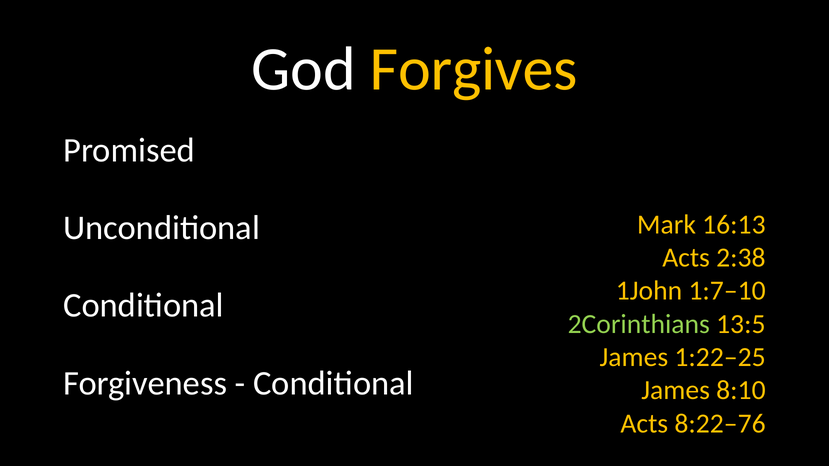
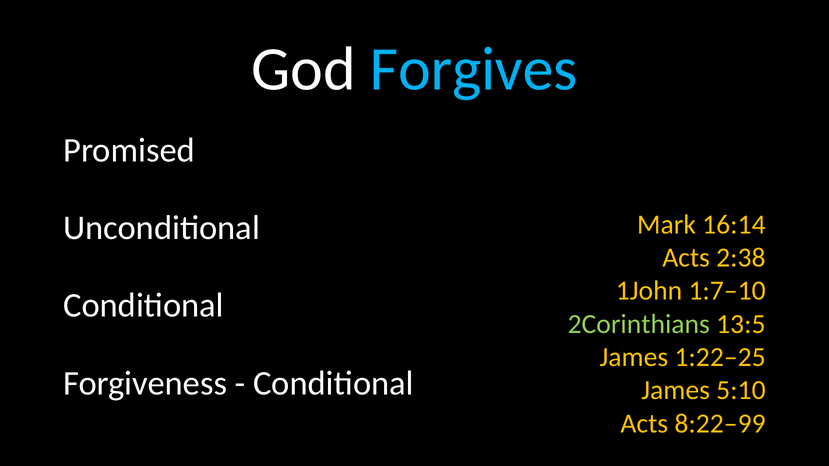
Forgives colour: yellow -> light blue (474, 70)
16:13: 16:13 -> 16:14 (734, 225)
8:10: 8:10 -> 5:10 (741, 391)
8:22–76: 8:22–76 -> 8:22–99 (720, 424)
